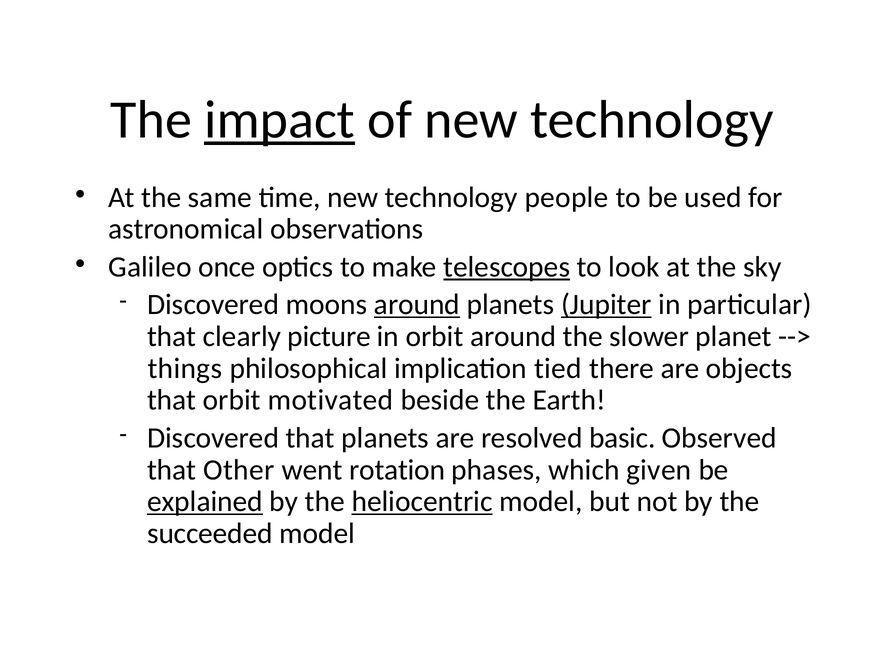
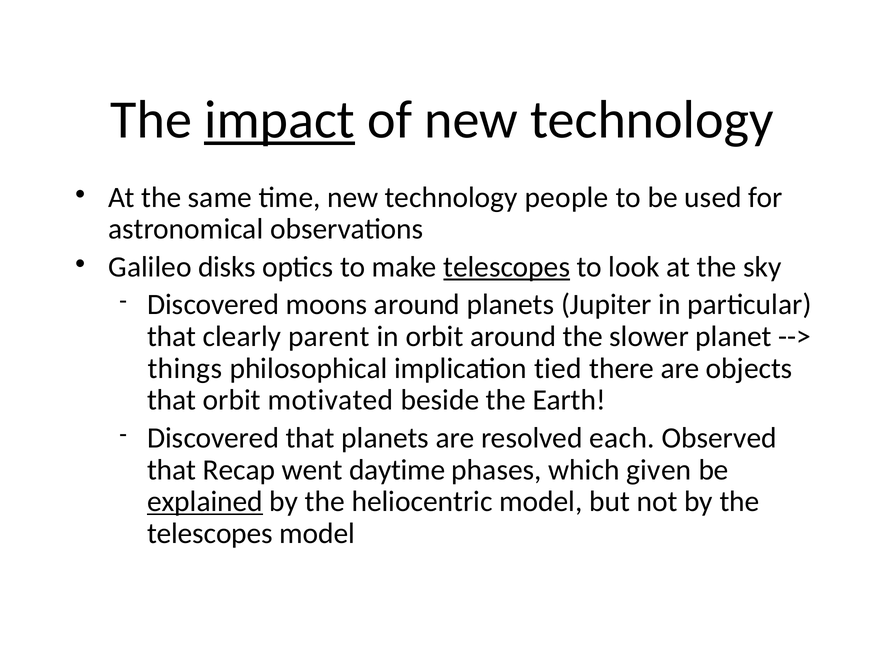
once: once -> disks (227, 267)
around underline: present -> none (417, 305)
Jupiter underline: present -> none (606, 305)
picture: picture -> parent (329, 336)
basic: basic -> each (622, 438)
Other: Other -> Recap (239, 470)
rotation: rotation -> daytime (397, 470)
heliocentric underline: present -> none (422, 501)
succeeded: succeeded -> telescopes (210, 533)
